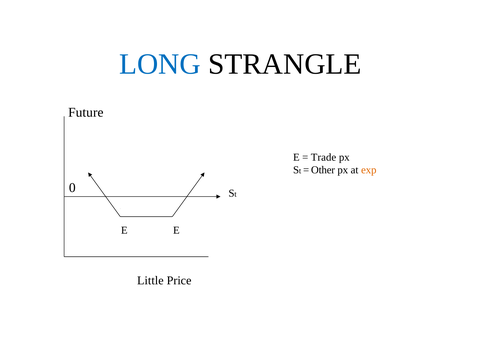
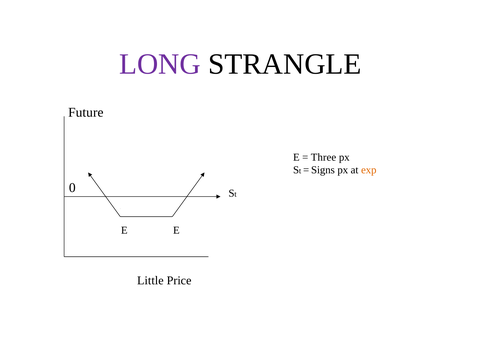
LONG colour: blue -> purple (160, 64)
Trade: Trade -> Three (324, 157)
Other: Other -> Signs (323, 170)
